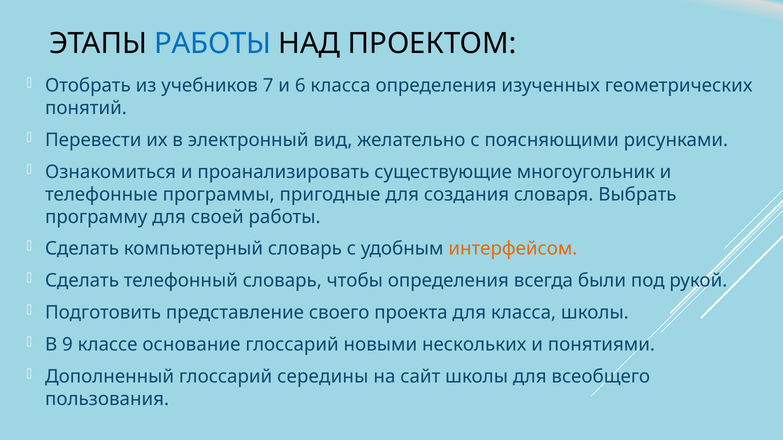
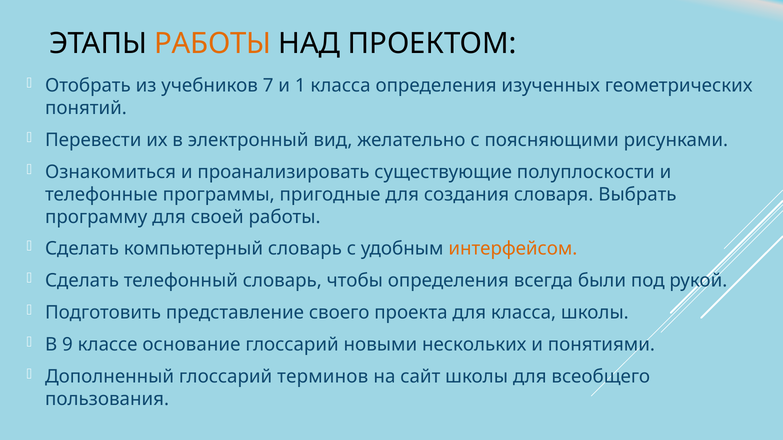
РАБОТЫ colour: blue -> orange (213, 44)
6: 6 -> 1 (300, 86)
многоугольник: многоугольник -> полуплоскости (586, 172)
середины: середины -> терминов (323, 377)
